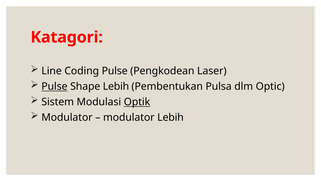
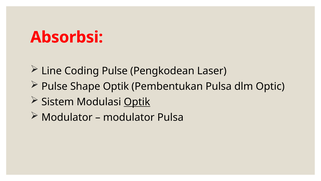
Katagori: Katagori -> Absorbsi (67, 37)
Pulse underline: present -> none (54, 86)
Shape Lebih: Lebih -> Optik (116, 86)
modulator Lebih: Lebih -> Pulsa (170, 117)
